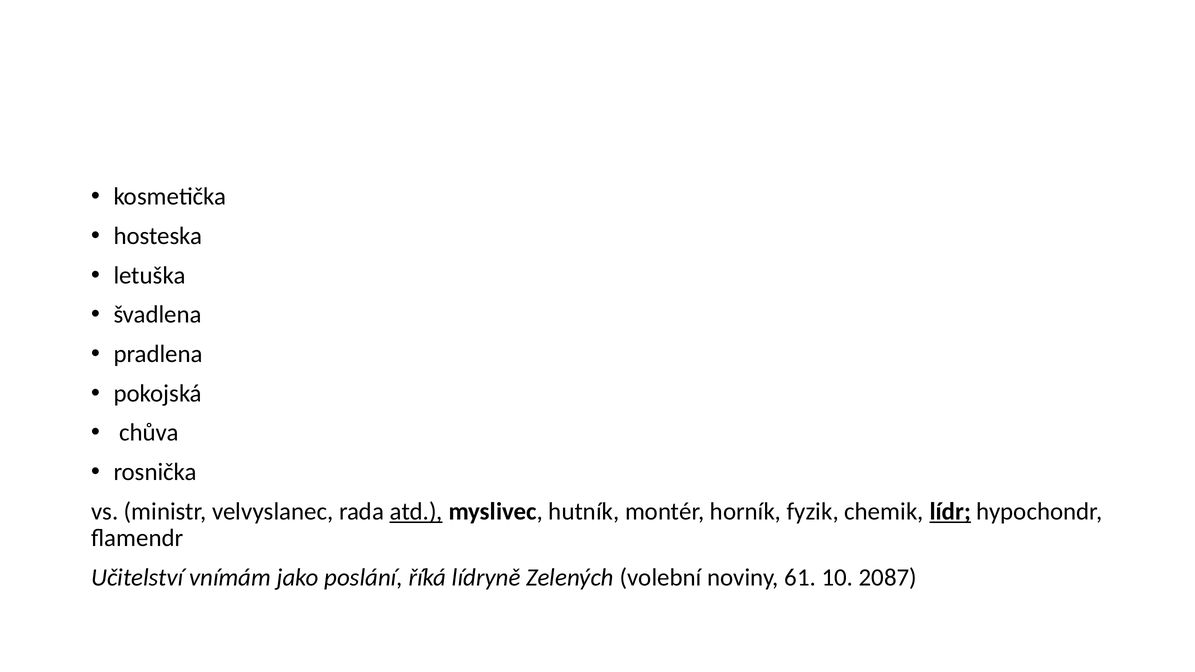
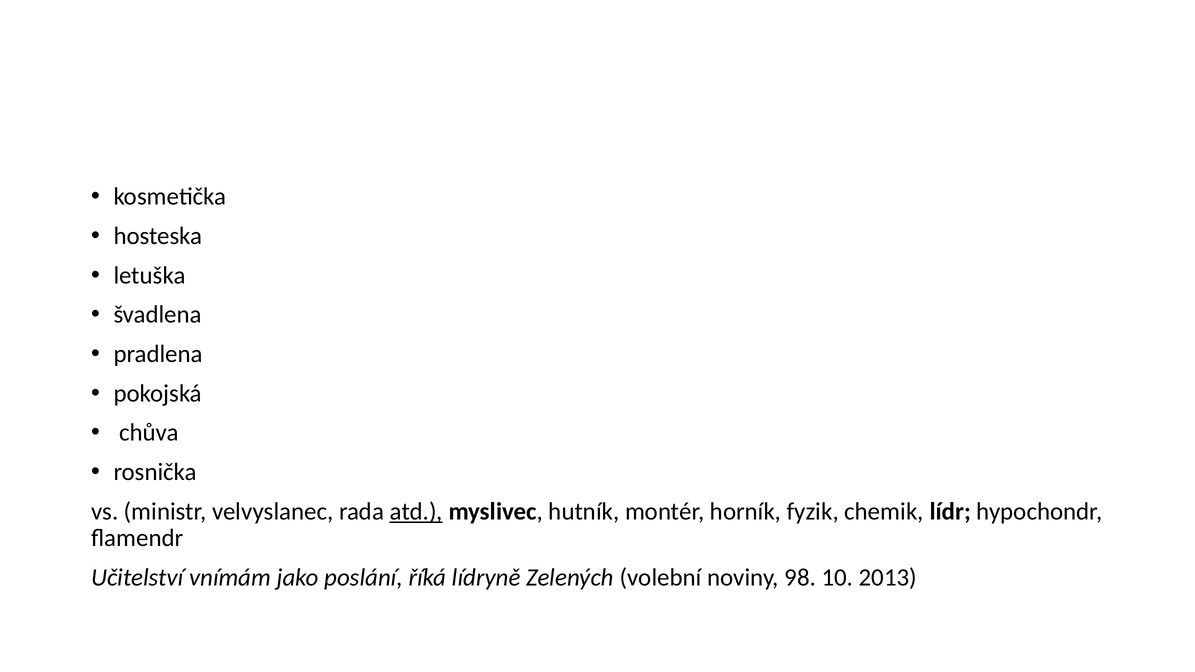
lídr underline: present -> none (950, 511)
61: 61 -> 98 (800, 578)
2087: 2087 -> 2013 (888, 578)
